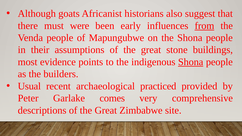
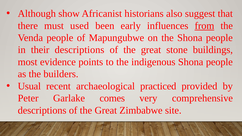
goats: goats -> show (69, 14)
were: were -> used (80, 26)
their assumptions: assumptions -> descriptions (79, 50)
Shona underline: present -> none (191, 62)
